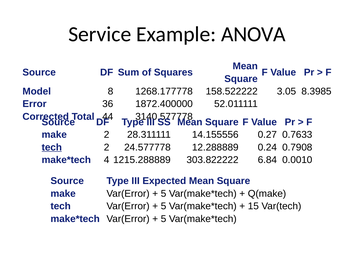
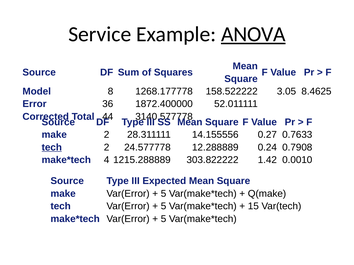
ANOVA underline: none -> present (253, 34)
8.3985: 8.3985 -> 8.4625 (316, 92)
6.84: 6.84 -> 1.42 (267, 160)
